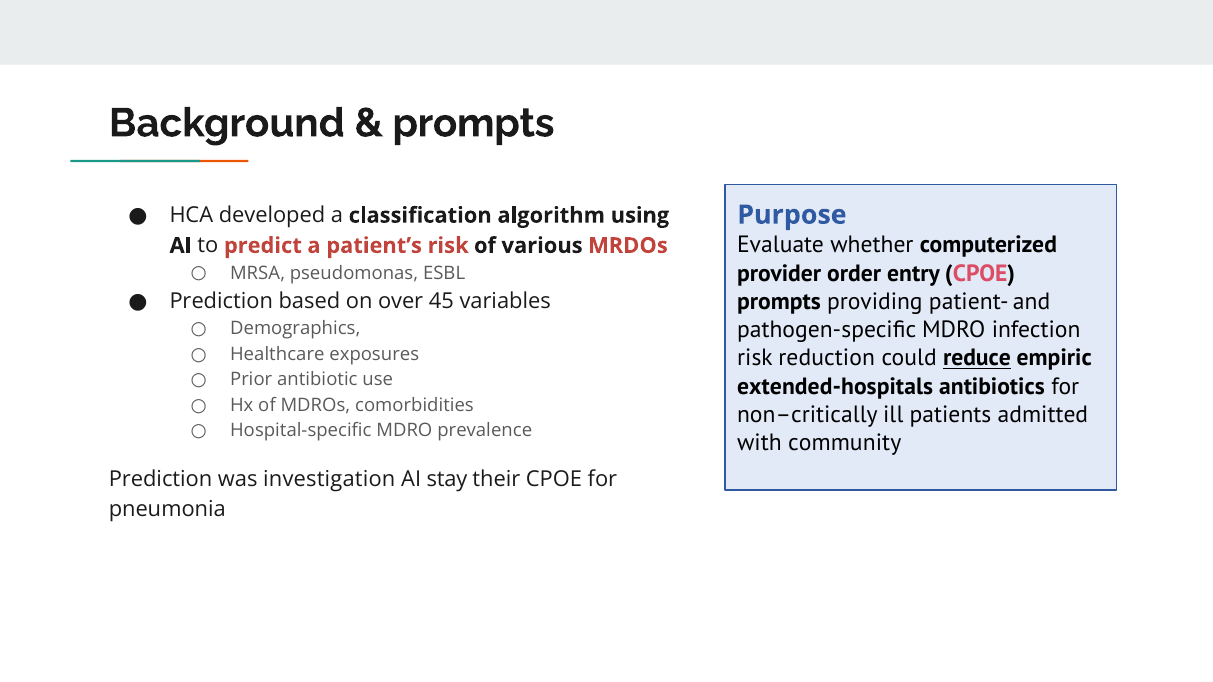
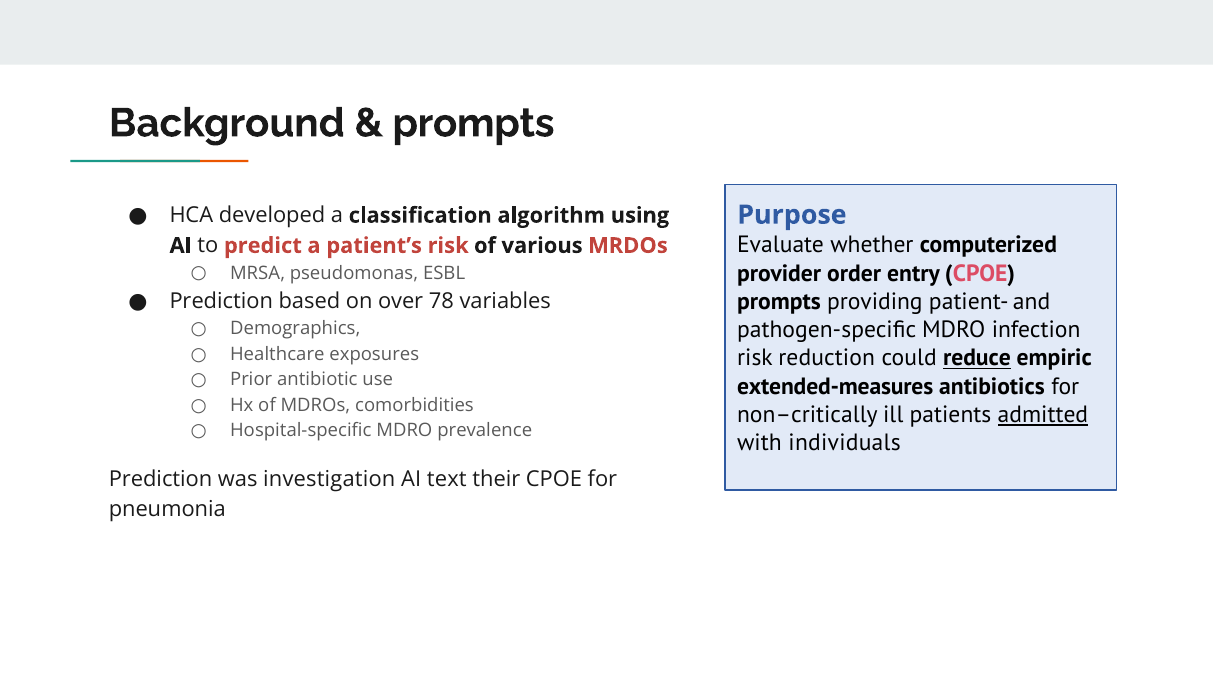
45: 45 -> 78 (441, 302)
extended-hospitals: extended-hospitals -> extended-measures (835, 387)
admitted underline: none -> present (1043, 415)
community: community -> individuals (845, 443)
stay: stay -> text (447, 480)
